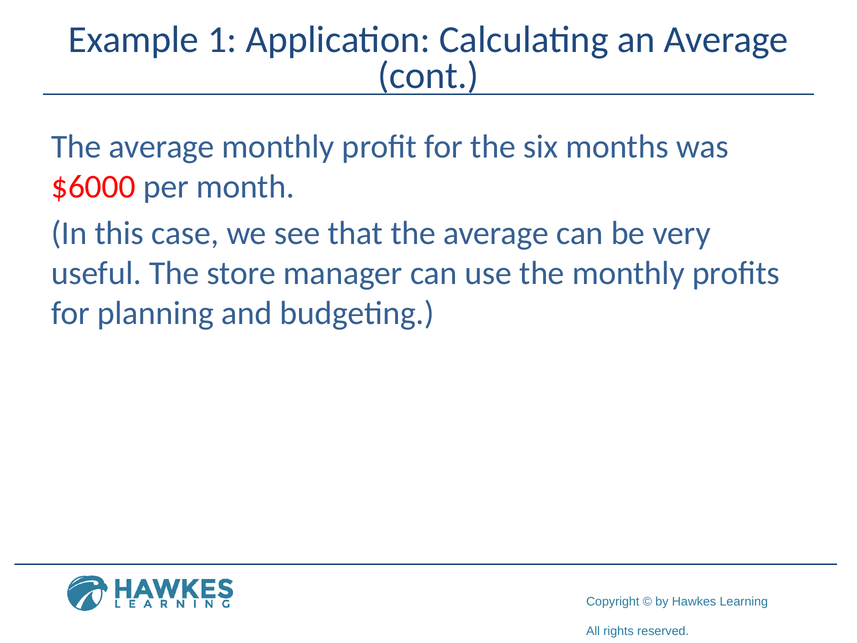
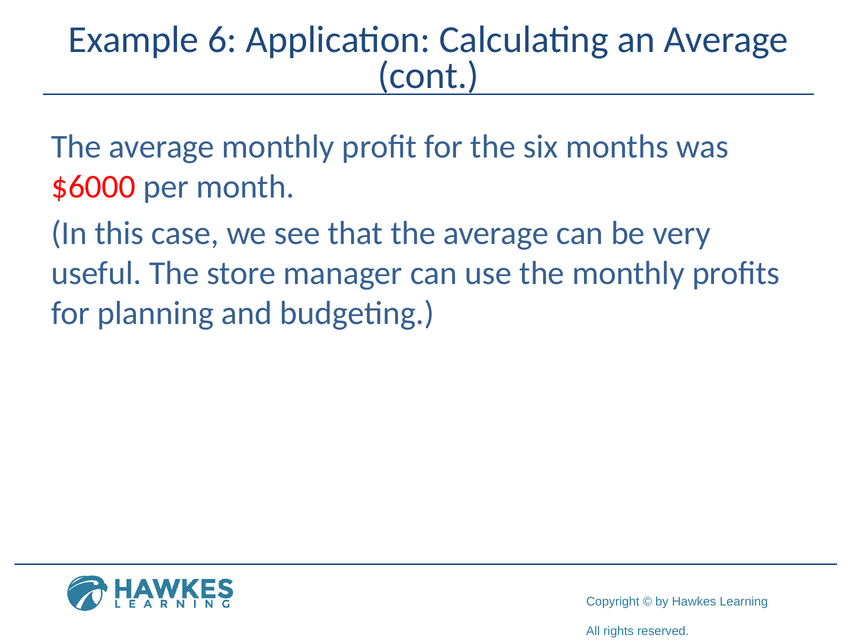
1: 1 -> 6 (222, 40)
